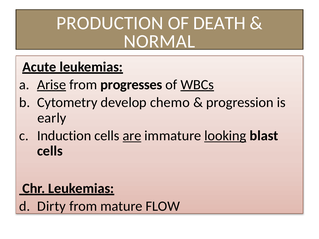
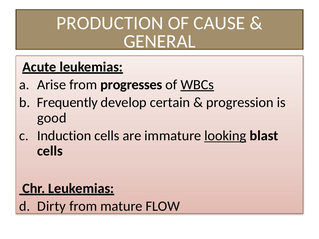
DEATH: DEATH -> CAUSE (219, 23)
NORMAL: NORMAL -> GENERAL (160, 42)
Arise underline: present -> none (52, 85)
Cytometry: Cytometry -> Frequently (67, 103)
chemo: chemo -> certain (170, 103)
early: early -> good (52, 118)
are underline: present -> none (132, 136)
